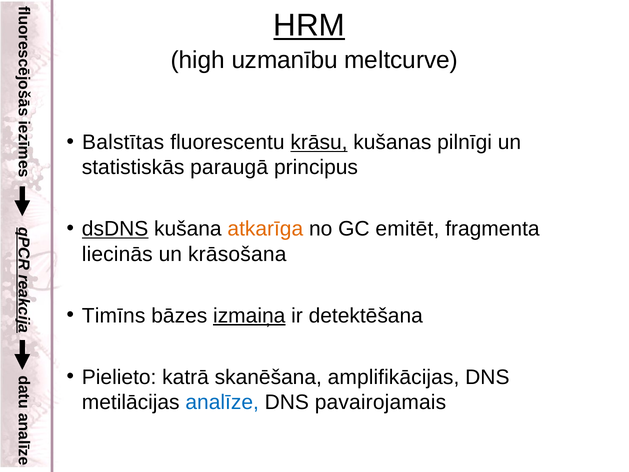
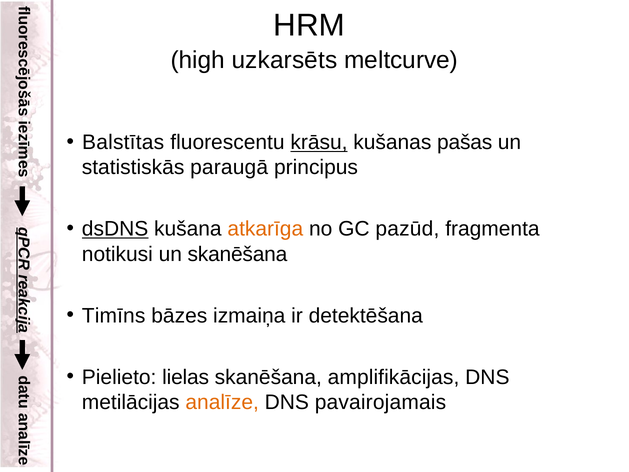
HRM underline: present -> none (309, 25)
uzmanību: uzmanību -> uzkarsēts (284, 60)
pilnīgi: pilnīgi -> pašas (465, 142)
emitēt: emitēt -> pazūd (407, 229)
liecinās: liecinās -> notikusi (117, 254)
un krāsošana: krāsošana -> skanēšana (237, 254)
izmaiņa underline: present -> none (249, 316)
katrā: katrā -> lielas (186, 377)
analīze colour: blue -> orange (222, 402)
